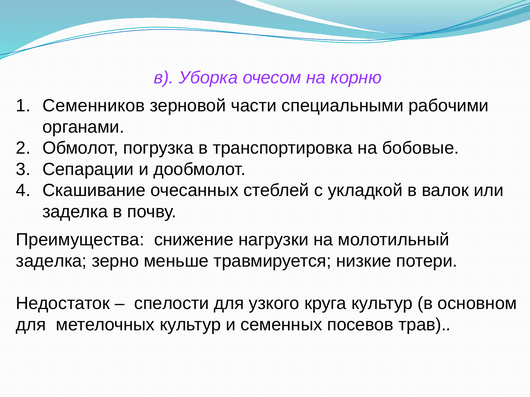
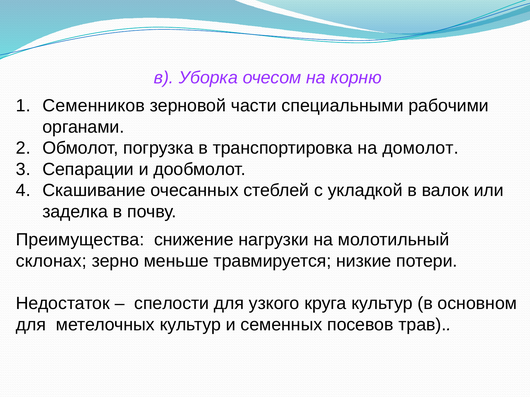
бобовые: бобовые -> домолот (421, 148)
заделка: заделка -> склонах (51, 261)
